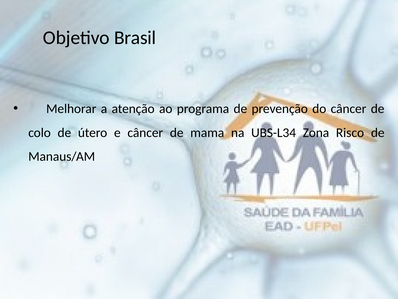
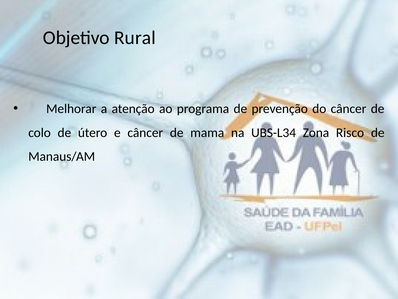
Brasil: Brasil -> Rural (135, 38)
